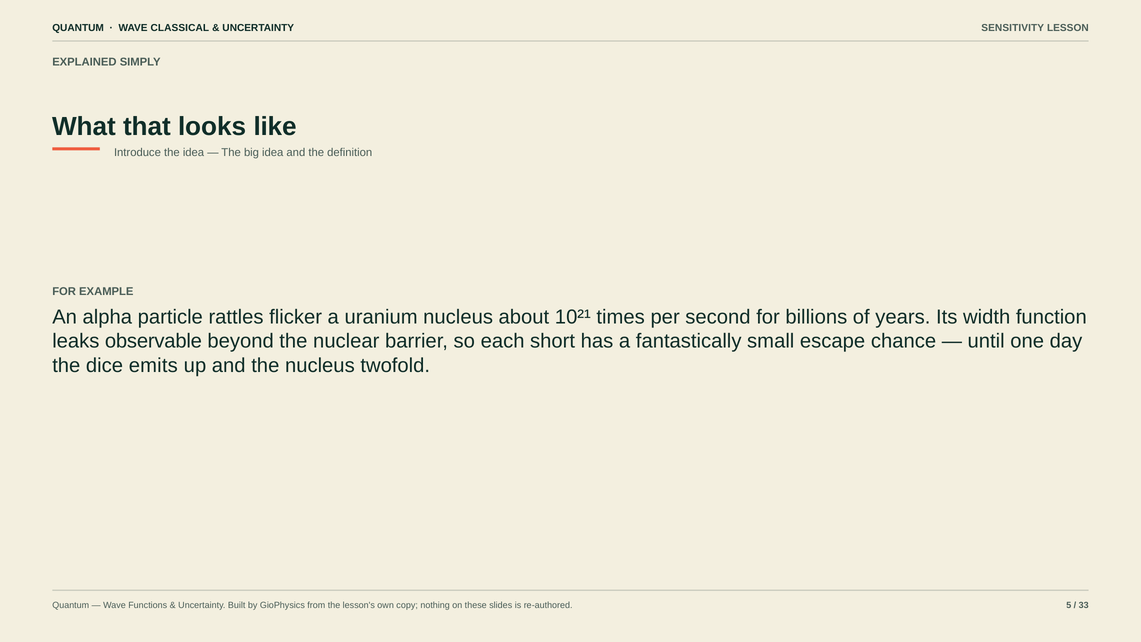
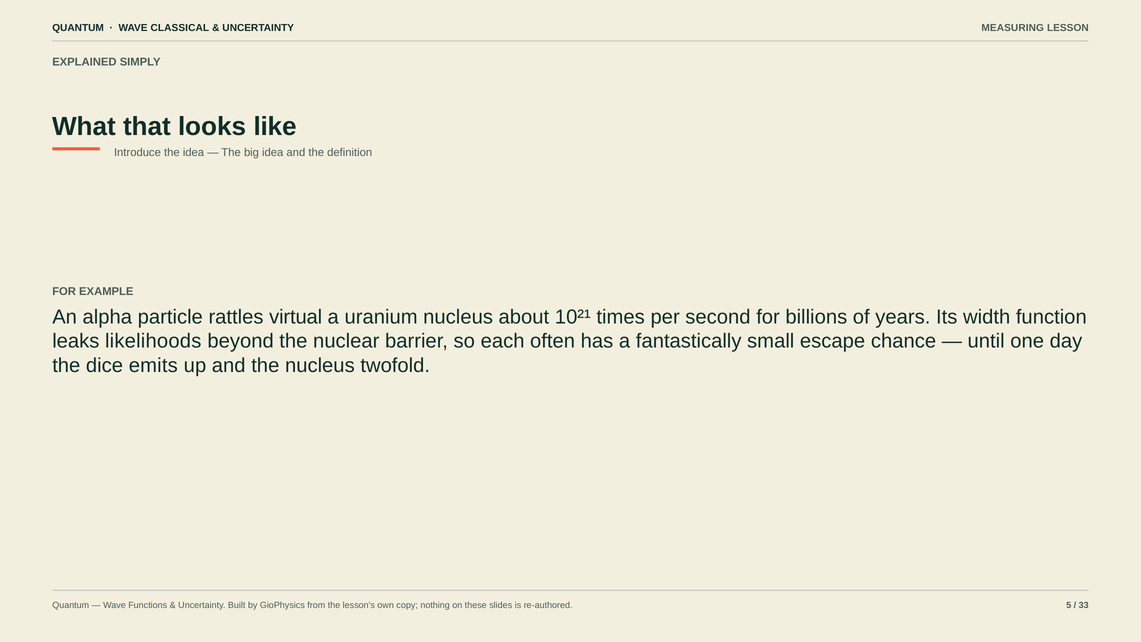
SENSITIVITY: SENSITIVITY -> MEASURING (1013, 28)
flicker: flicker -> virtual (296, 317)
observable: observable -> likelihoods (153, 341)
short: short -> often (553, 341)
